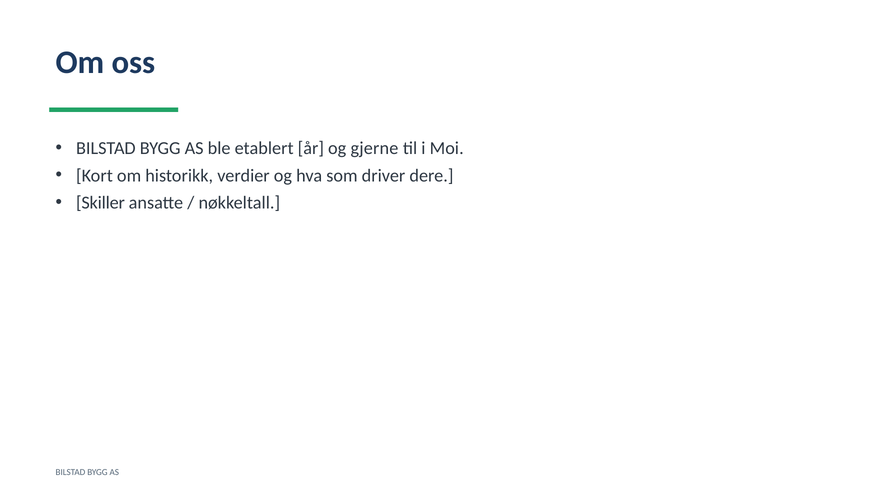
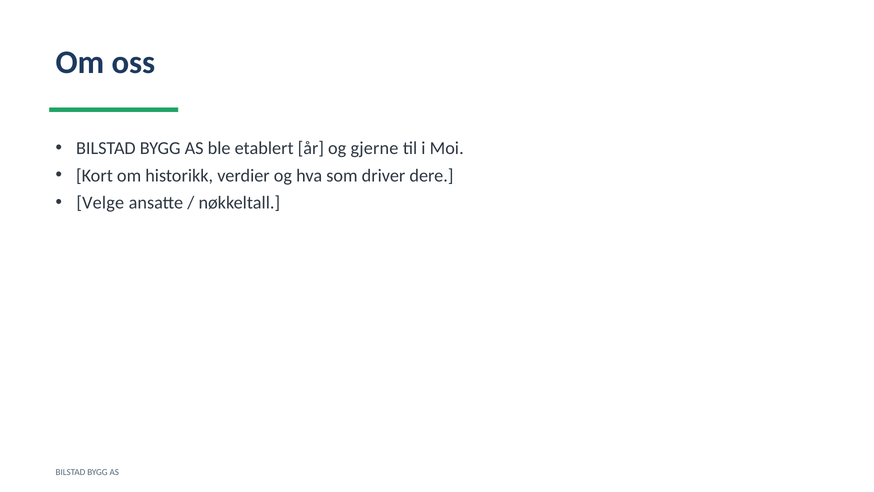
Skiller: Skiller -> Velge (100, 203)
